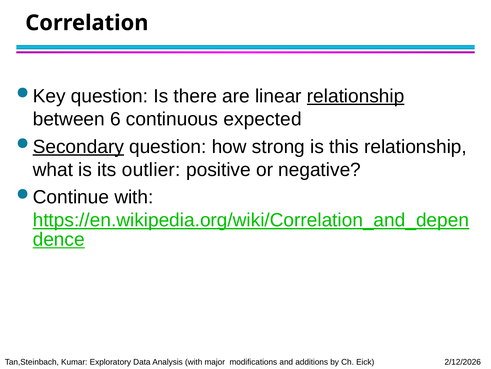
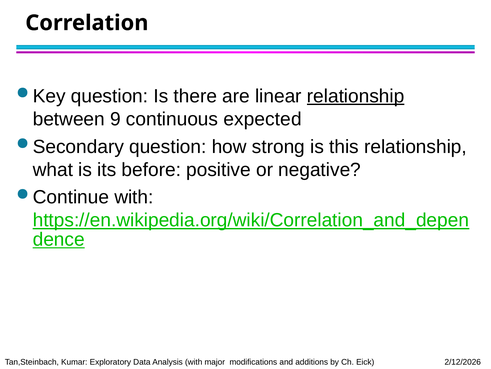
6: 6 -> 9 (115, 119)
Secondary underline: present -> none (78, 146)
outlier: outlier -> before (151, 169)
